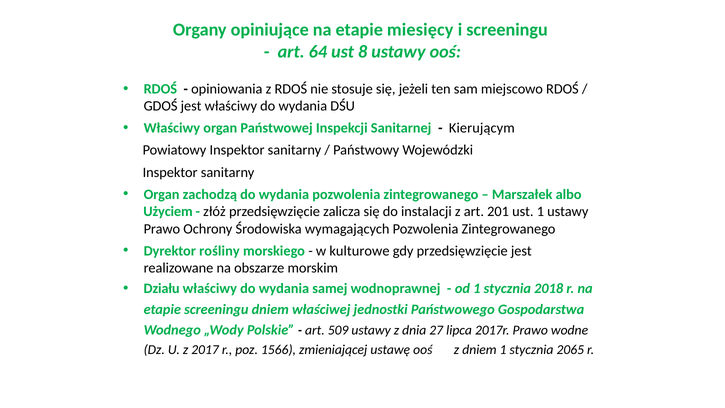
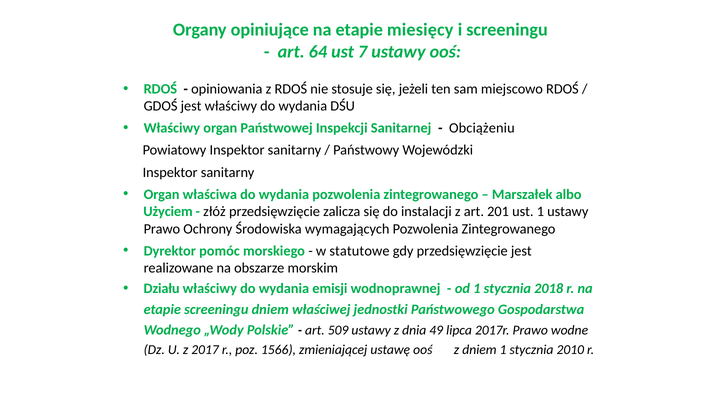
8: 8 -> 7 (363, 52)
Kierującym: Kierującym -> Obciążeniu (482, 128)
zachodzą: zachodzą -> właściwa (210, 194)
rośliny: rośliny -> pomóc (219, 251)
kulturowe: kulturowe -> statutowe (359, 251)
samej: samej -> emisji (330, 289)
27: 27 -> 49 (436, 330)
2065: 2065 -> 2010 (570, 350)
